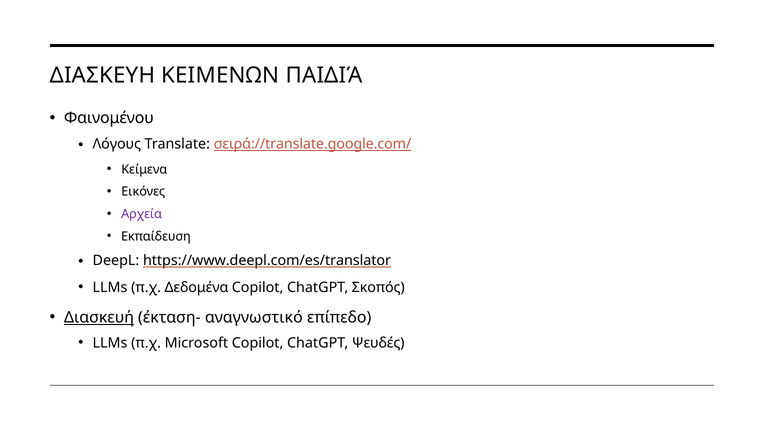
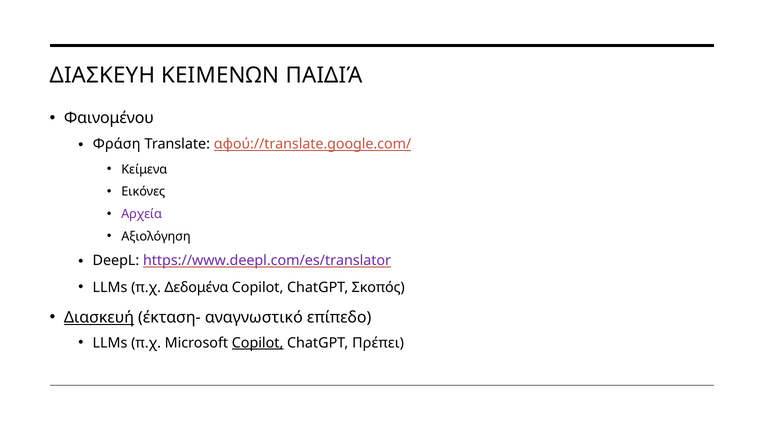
Λόγους: Λόγους -> Φράση (117, 144)
σειρά://translate.google.com/: σειρά://translate.google.com/ -> αφού://translate.google.com/ (313, 144)
Εκπαίδευση: Εκπαίδευση -> Αξιολόγηση (156, 236)
https://www.deepl.com/es/translator colour: black -> purple (267, 260)
Copilot underline: none -> present (258, 343)
Ψευδές: Ψευδές -> Πρέπει (378, 343)
